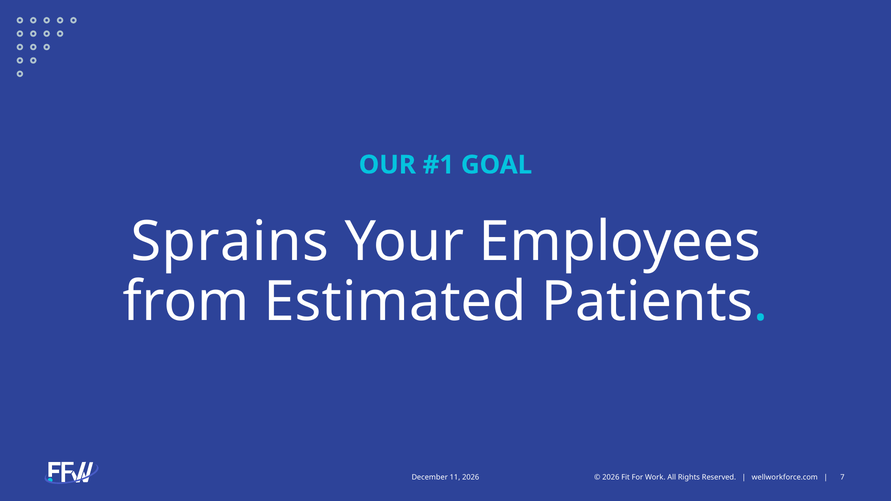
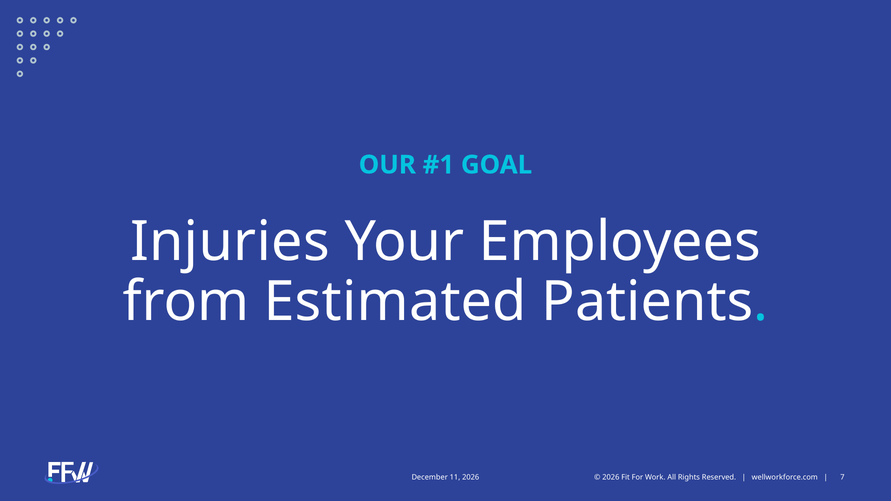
Sprains: Sprains -> Injuries (230, 242)
